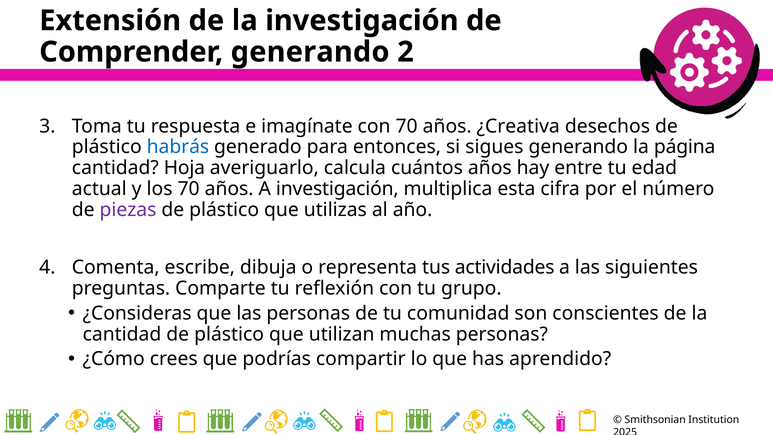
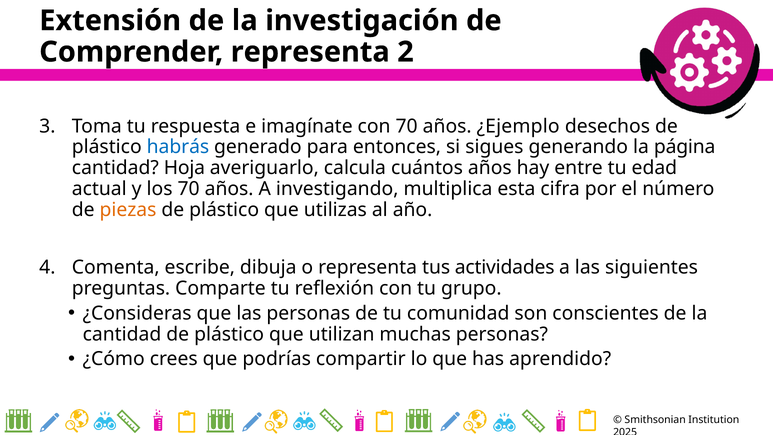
Comprender generando: generando -> representa (310, 52)
¿Creativa: ¿Creativa -> ¿Ejemplo (518, 126)
A investigación: investigación -> investigando (337, 189)
piezas colour: purple -> orange (128, 210)
